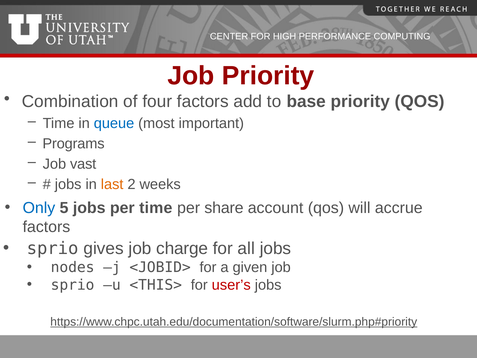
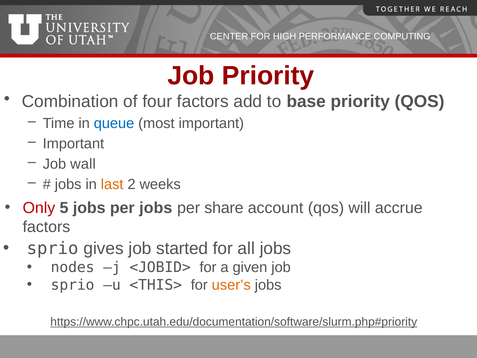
Programs: Programs -> Important (73, 144)
vast: vast -> wall (83, 164)
Only colour: blue -> red (39, 208)
per time: time -> jobs (156, 208)
charge: charge -> started (182, 248)
user’s colour: red -> orange (231, 285)
